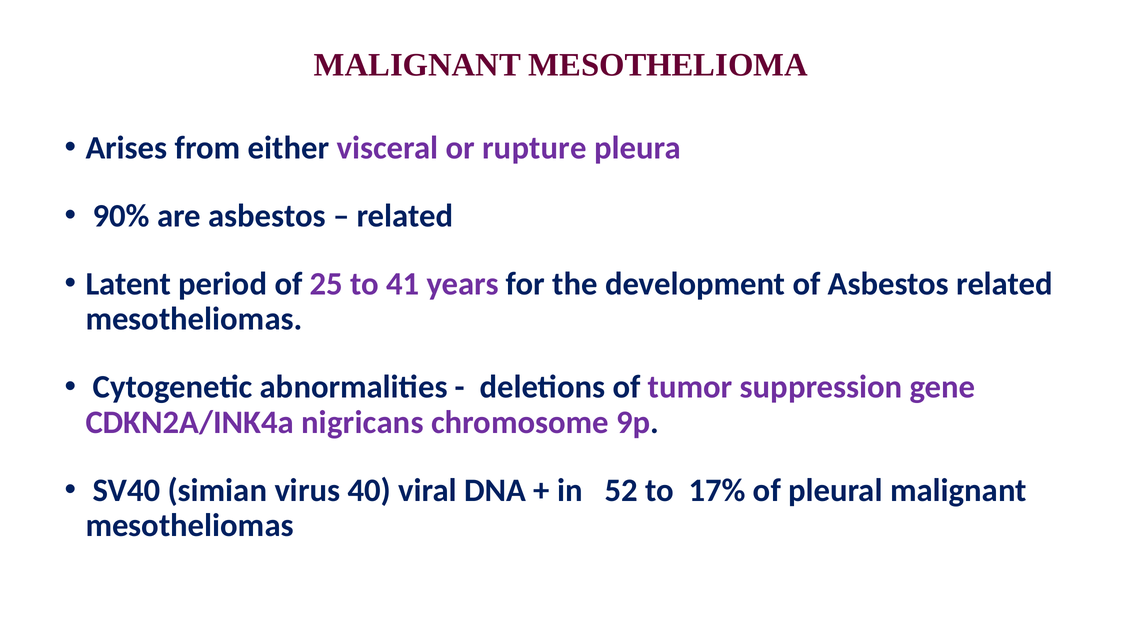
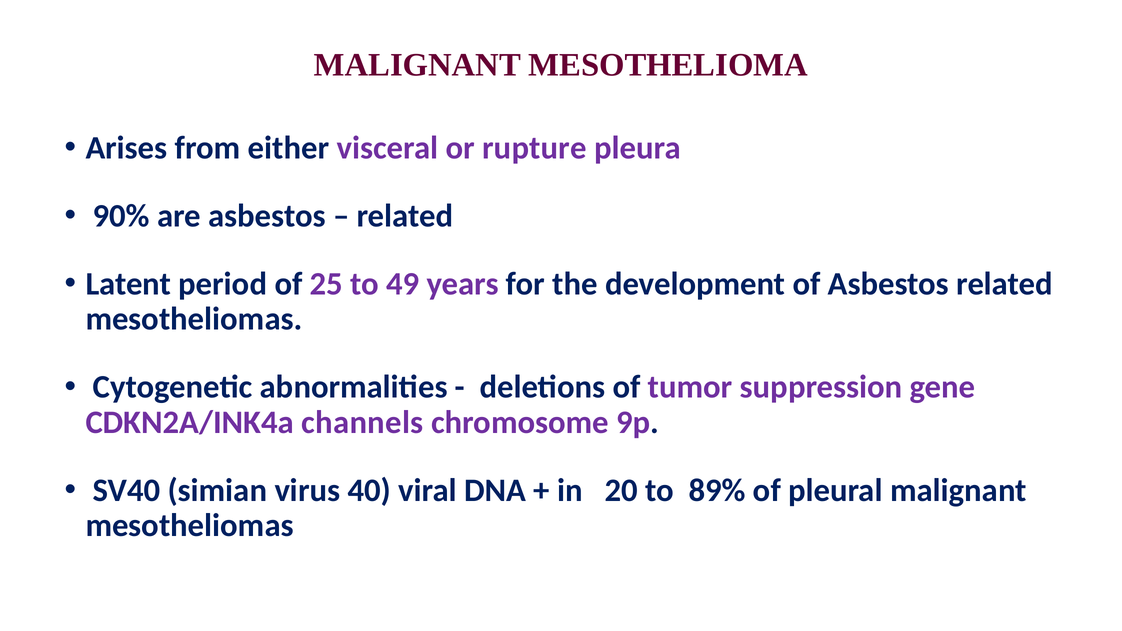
41: 41 -> 49 (403, 284)
nigricans: nigricans -> channels (362, 423)
52: 52 -> 20 (621, 491)
17%: 17% -> 89% (717, 491)
